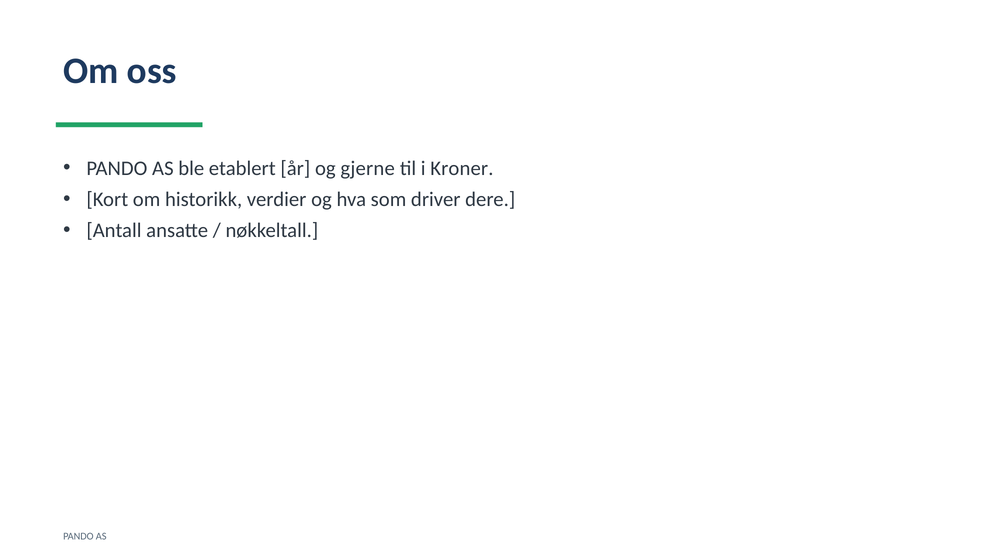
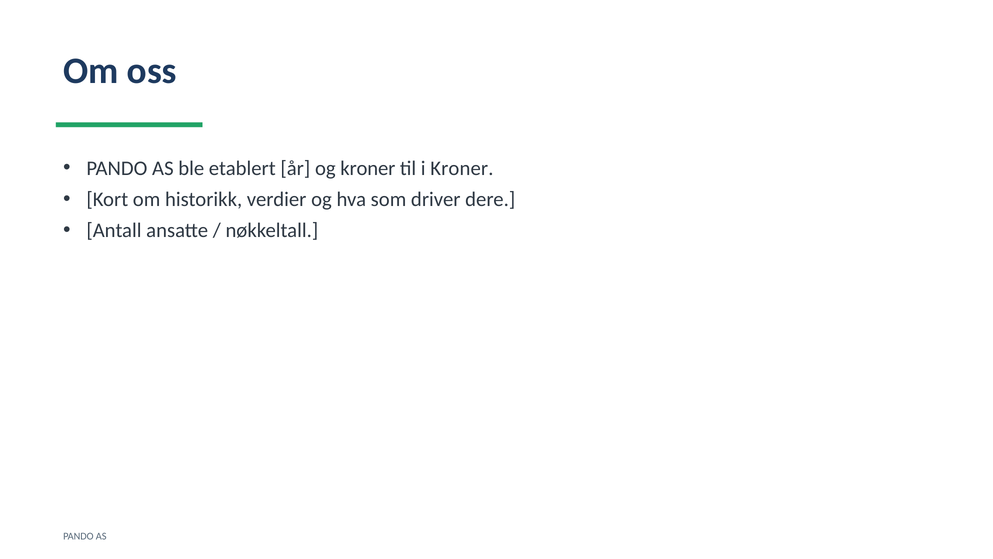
og gjerne: gjerne -> kroner (368, 168)
